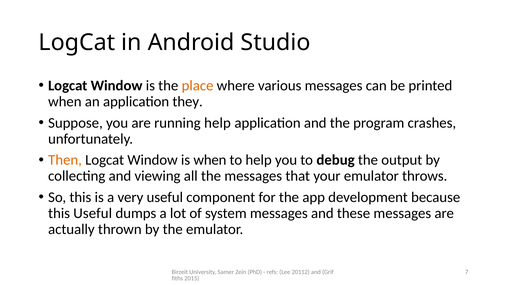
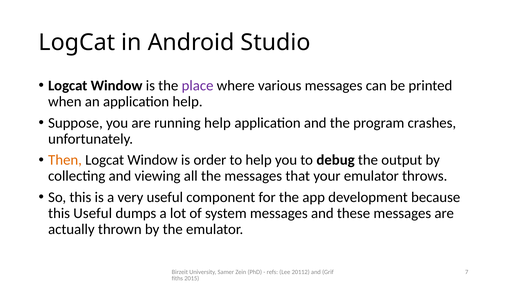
place colour: orange -> purple (198, 86)
application they: they -> help (188, 102)
is when: when -> order (210, 160)
